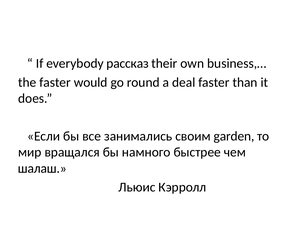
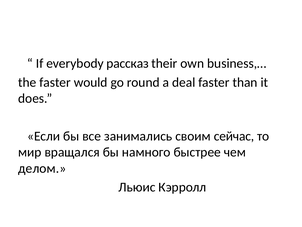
garden: garden -> сейчас (234, 136)
шалаш: шалаш -> делом (42, 168)
